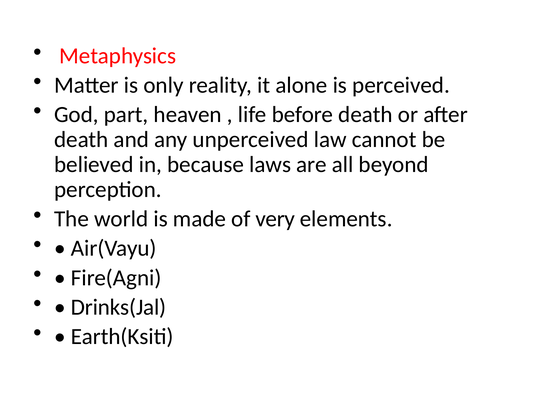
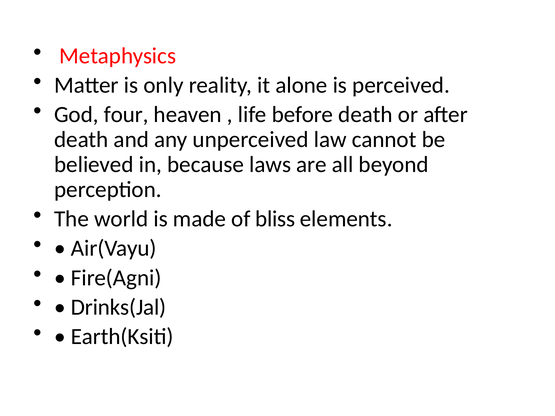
part: part -> four (126, 115)
very: very -> bliss (275, 219)
